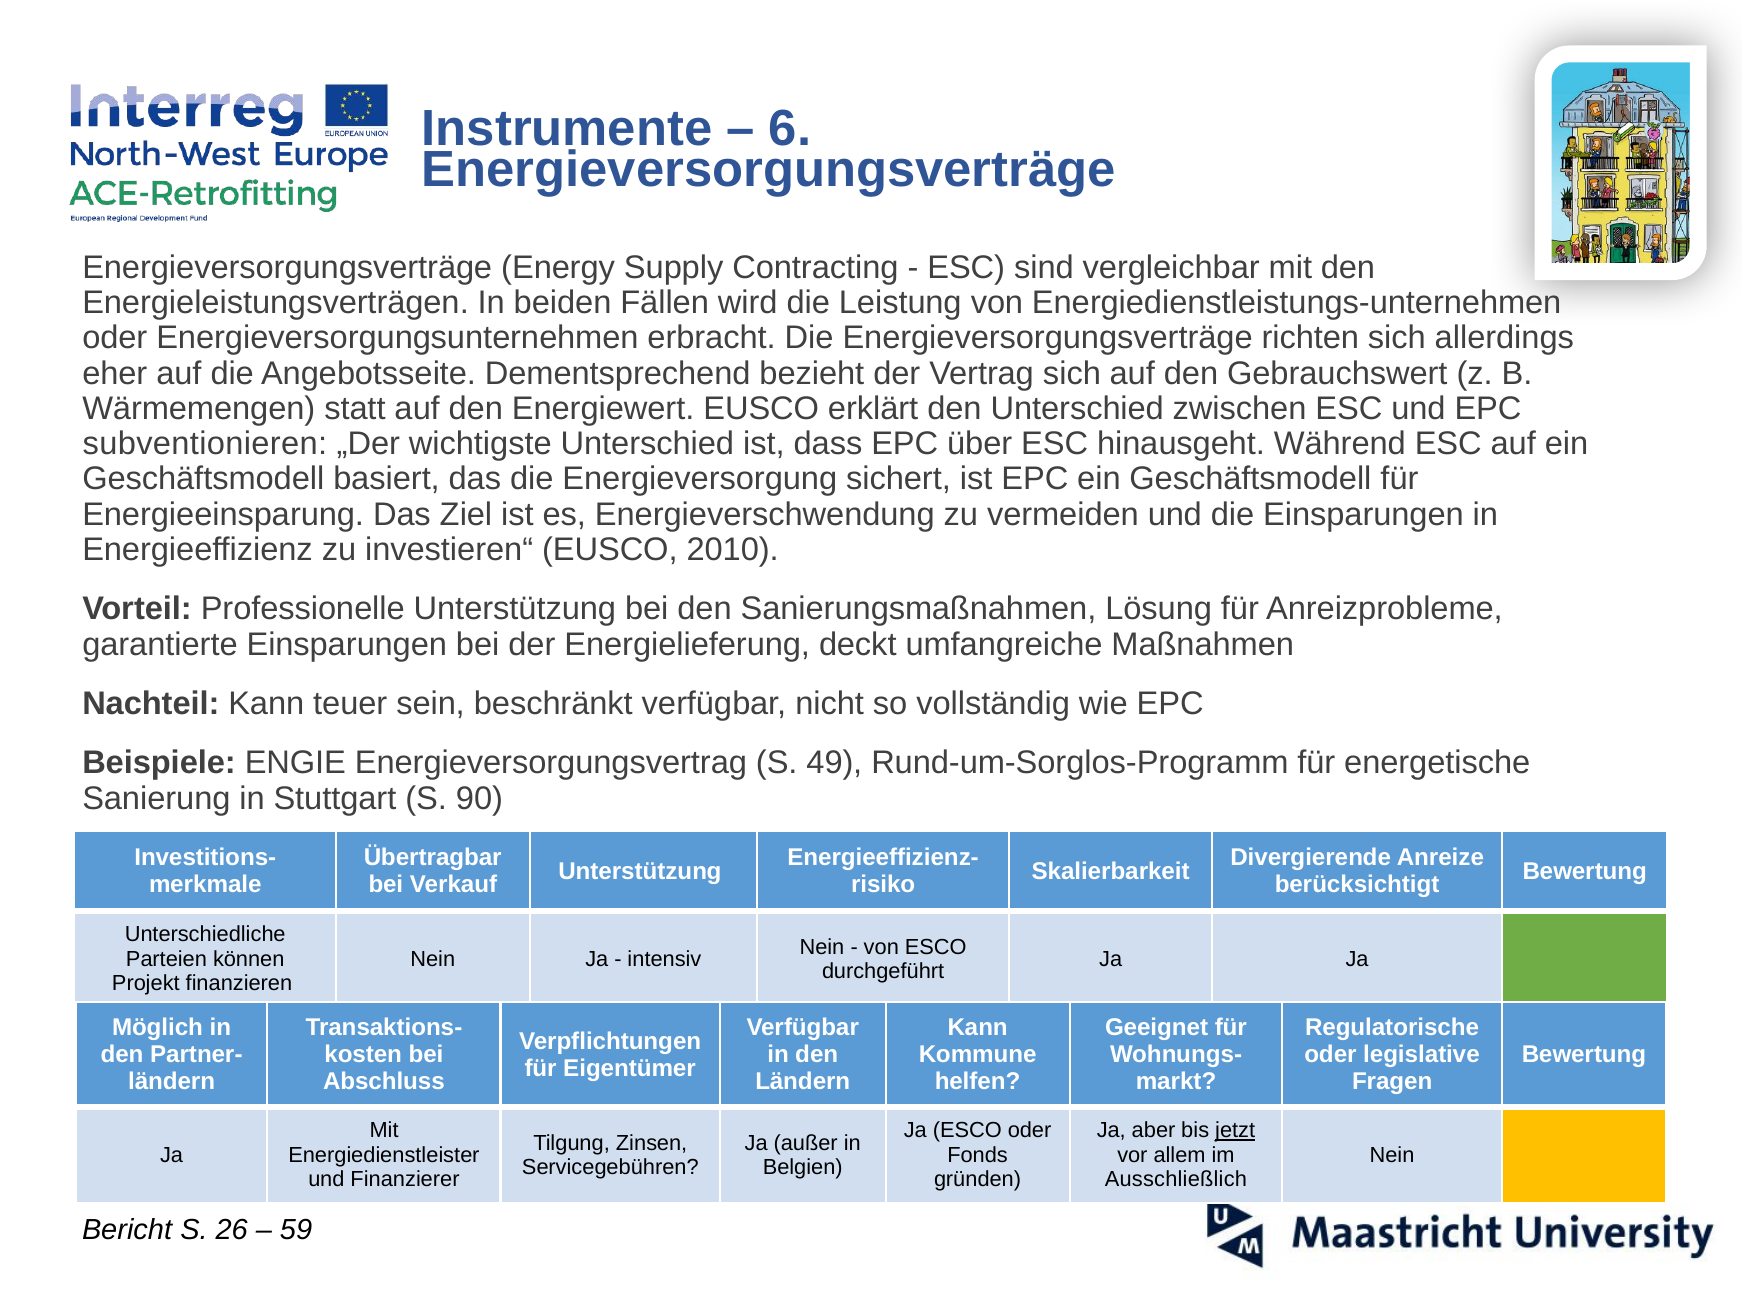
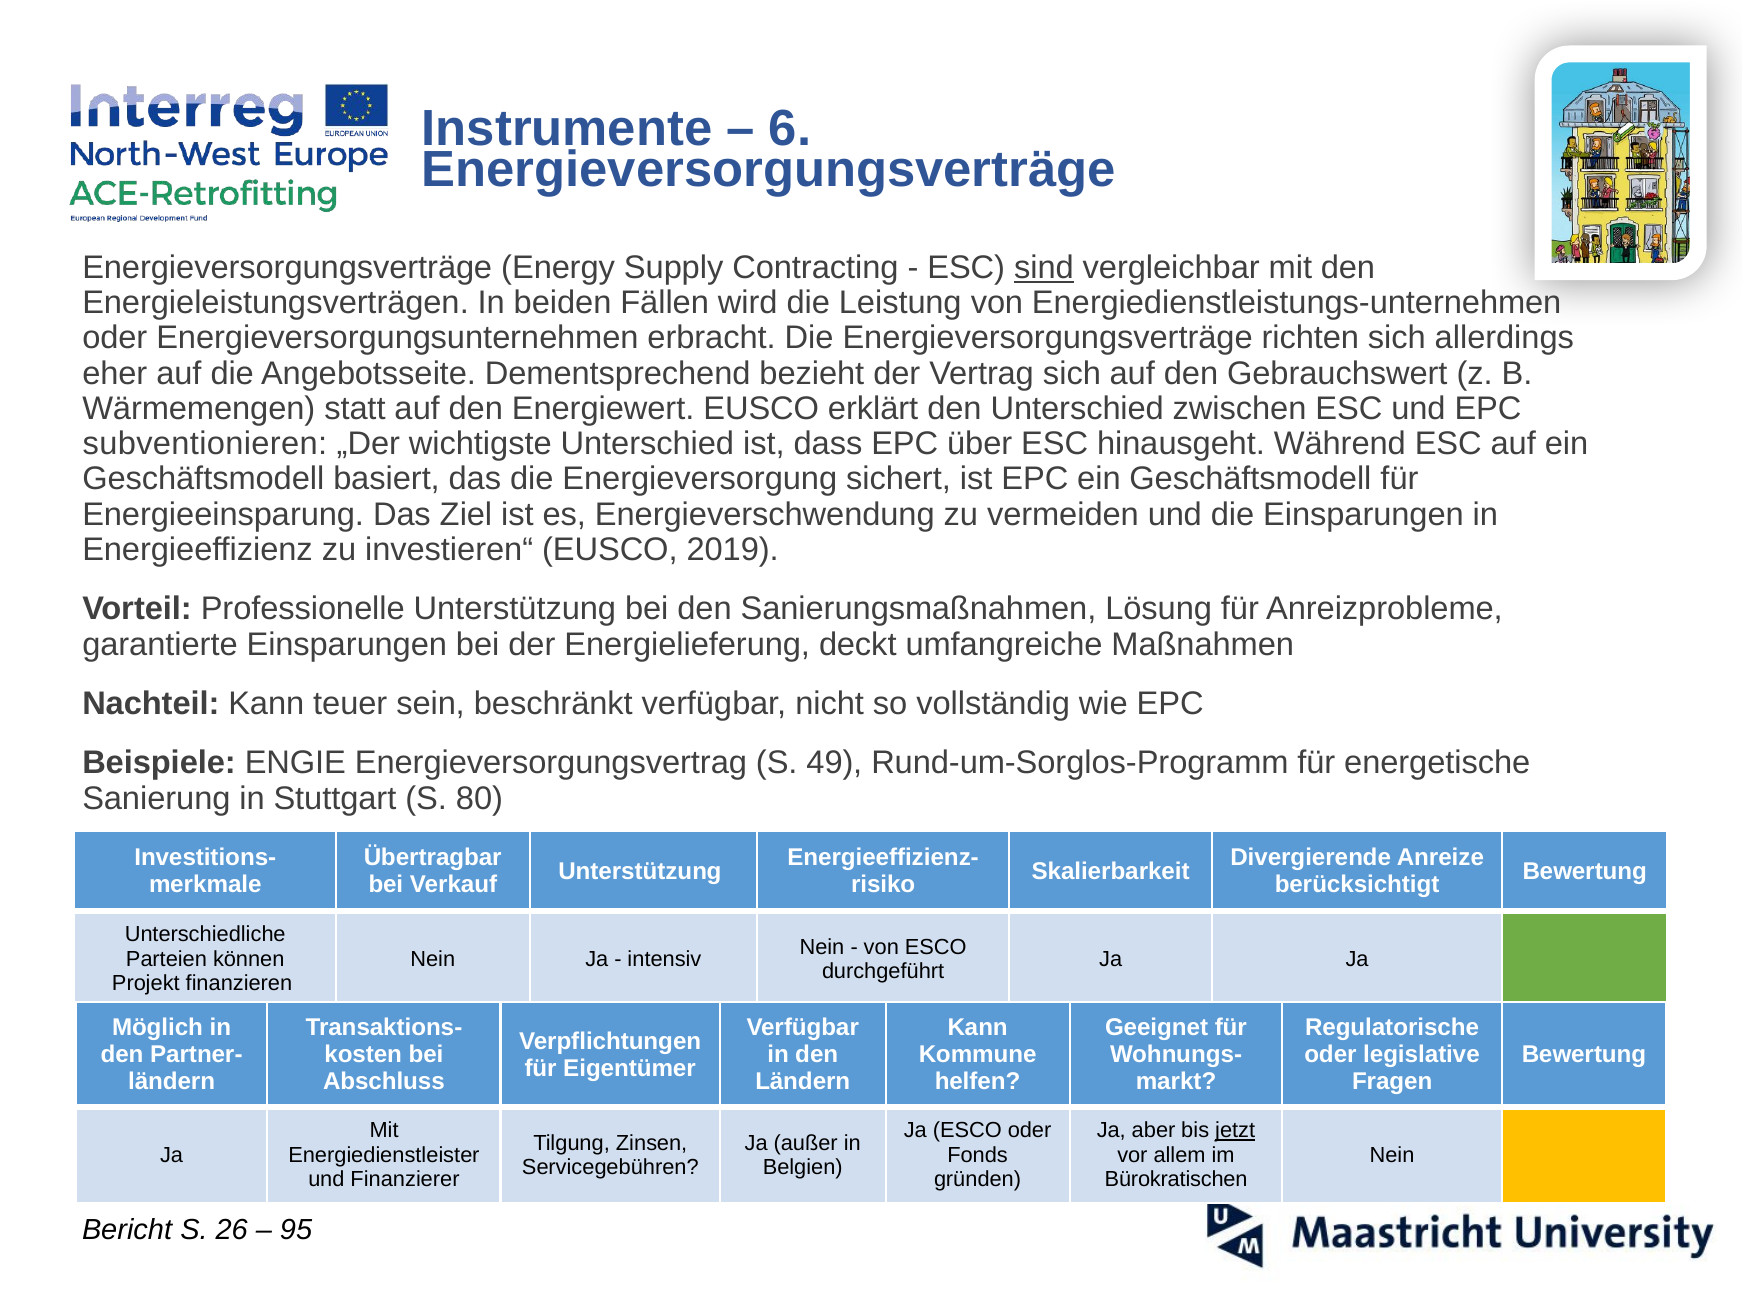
sind underline: none -> present (1044, 268)
2010: 2010 -> 2019 (733, 550)
90: 90 -> 80 (479, 799)
Ausschließlich: Ausschließlich -> Bürokratischen (1176, 1180)
59: 59 -> 95 (296, 1230)
